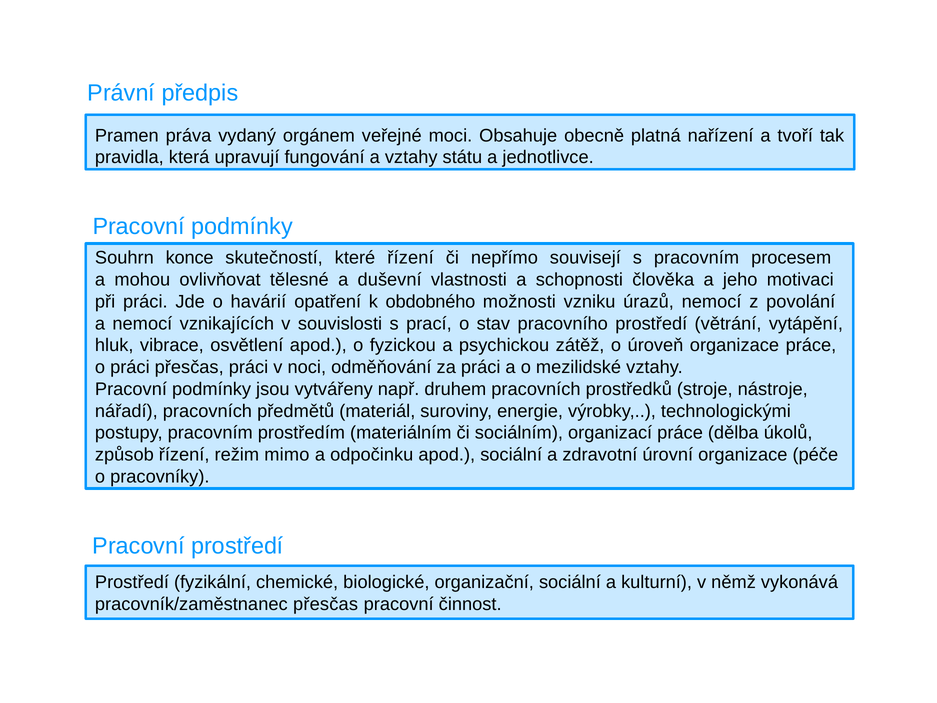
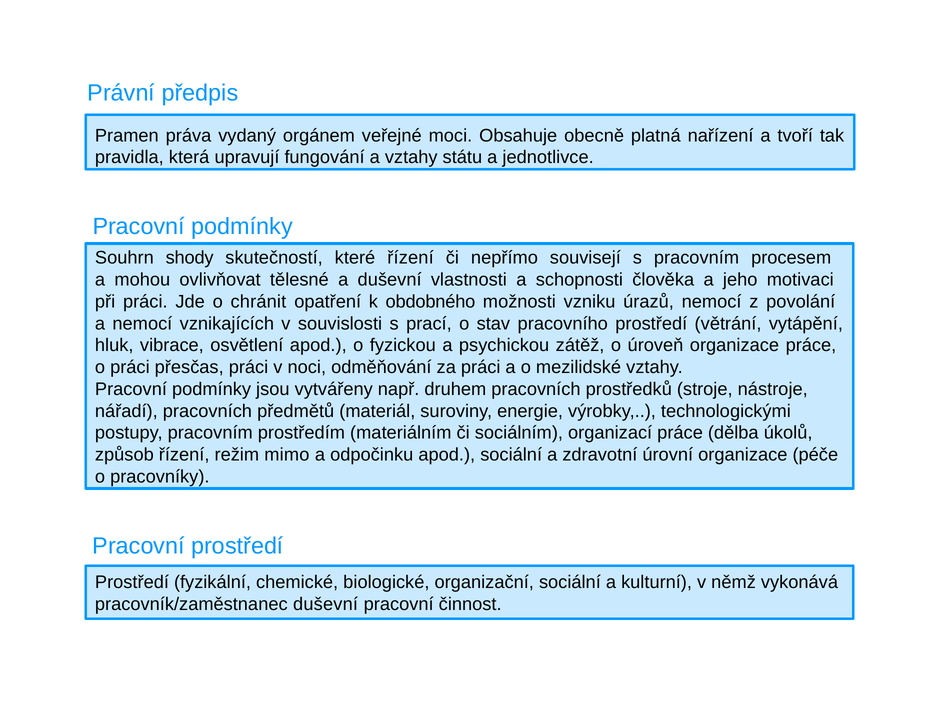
konce: konce -> shody (190, 258)
havárií: havárií -> chránit (258, 301)
pracovník/zaměstnanec přesčas: přesčas -> duševní (326, 604)
